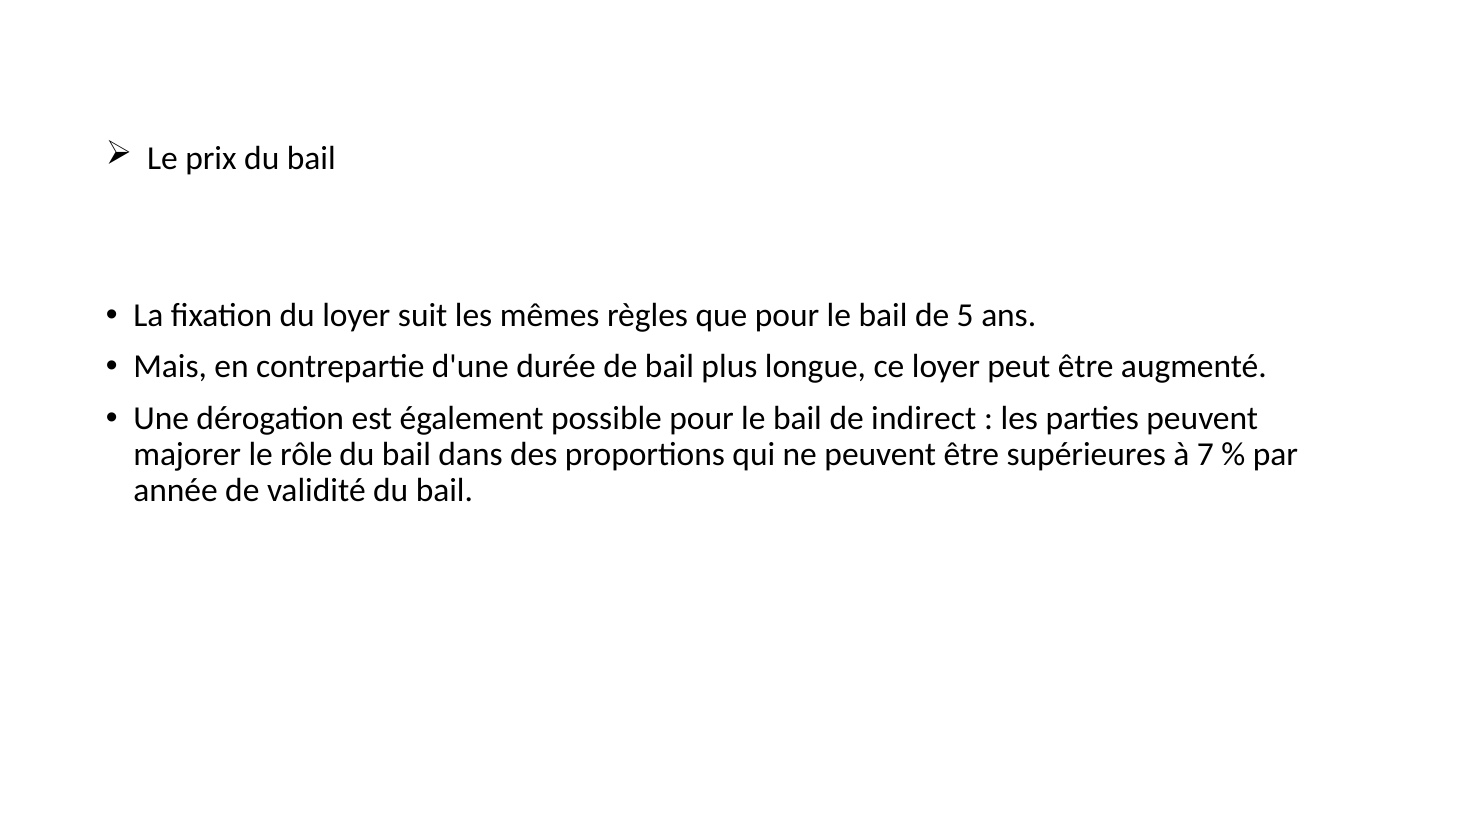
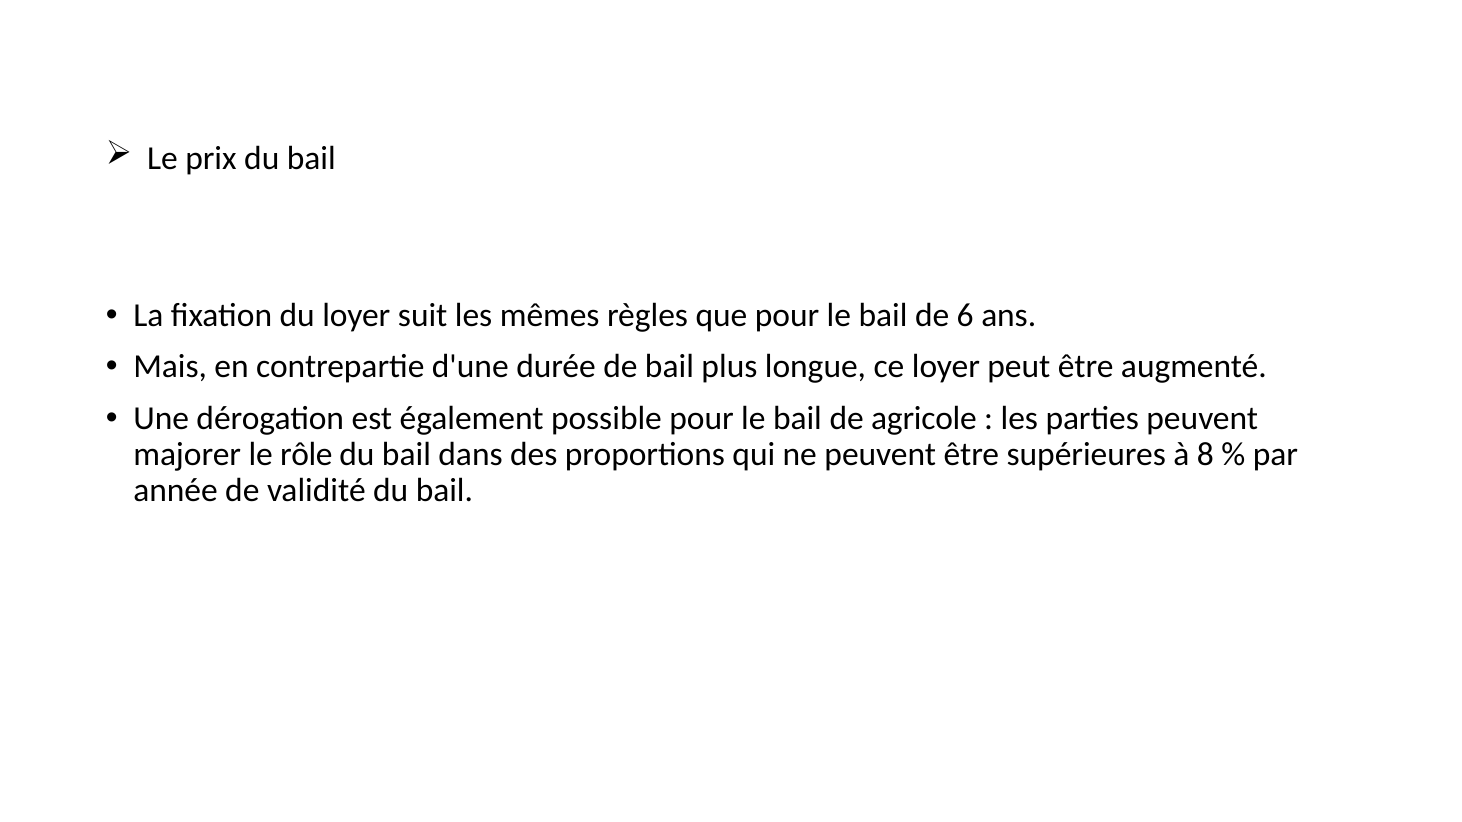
5: 5 -> 6 (965, 316)
indirect: indirect -> agricole (924, 418)
7: 7 -> 8 (1205, 455)
